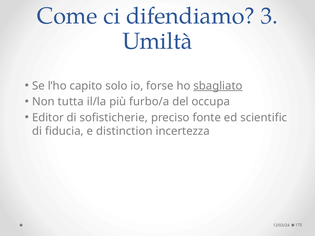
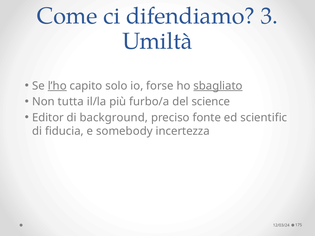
l’ho underline: none -> present (57, 86)
occupa: occupa -> science (211, 102)
sofisticherie: sofisticherie -> background (114, 118)
distinction: distinction -> somebody (124, 131)
